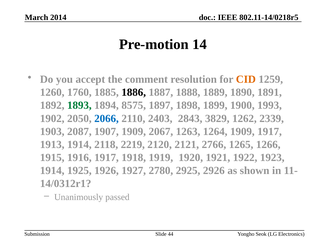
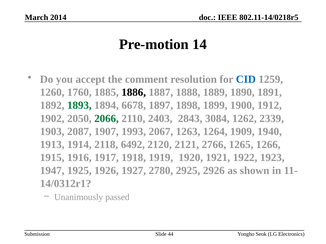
CID colour: orange -> blue (246, 80)
8575: 8575 -> 6678 (134, 106)
1993: 1993 -> 1912 (270, 106)
2066 colour: blue -> green (107, 119)
3829: 3829 -> 3084 (217, 119)
1907 1909: 1909 -> 1993 (134, 132)
1909 1917: 1917 -> 1940 (270, 132)
2219: 2219 -> 6492 (133, 145)
1914: 1914 -> 1947 (52, 171)
